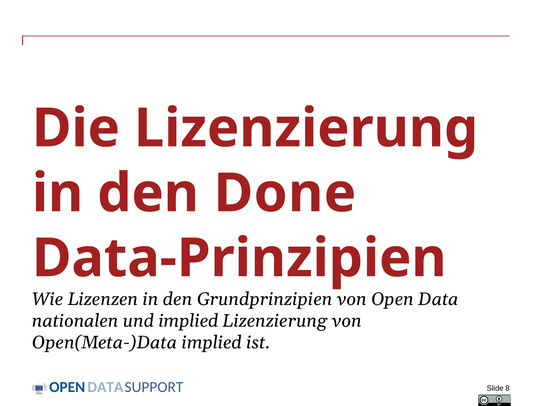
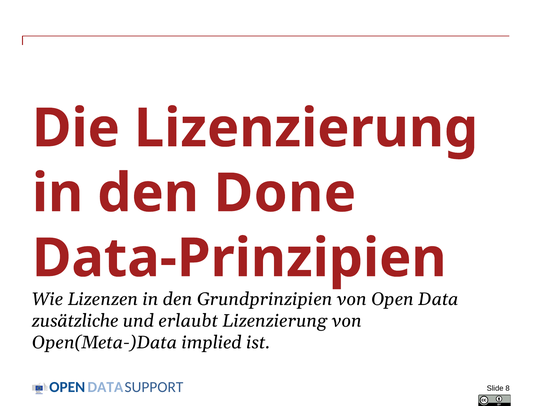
nationalen: nationalen -> zusätzliche (75, 321)
und implied: implied -> erlaubt (188, 321)
